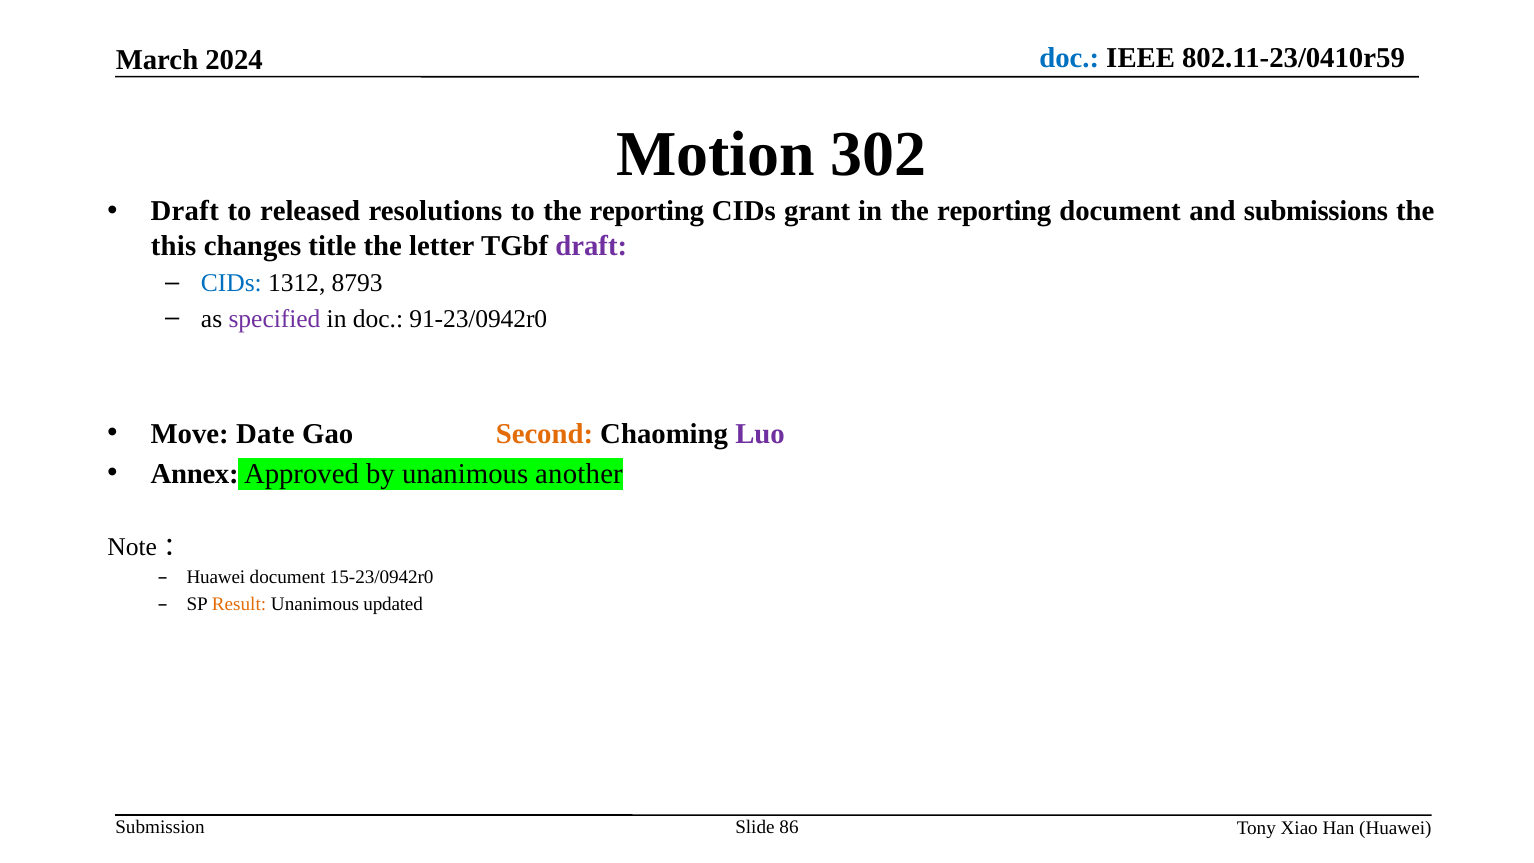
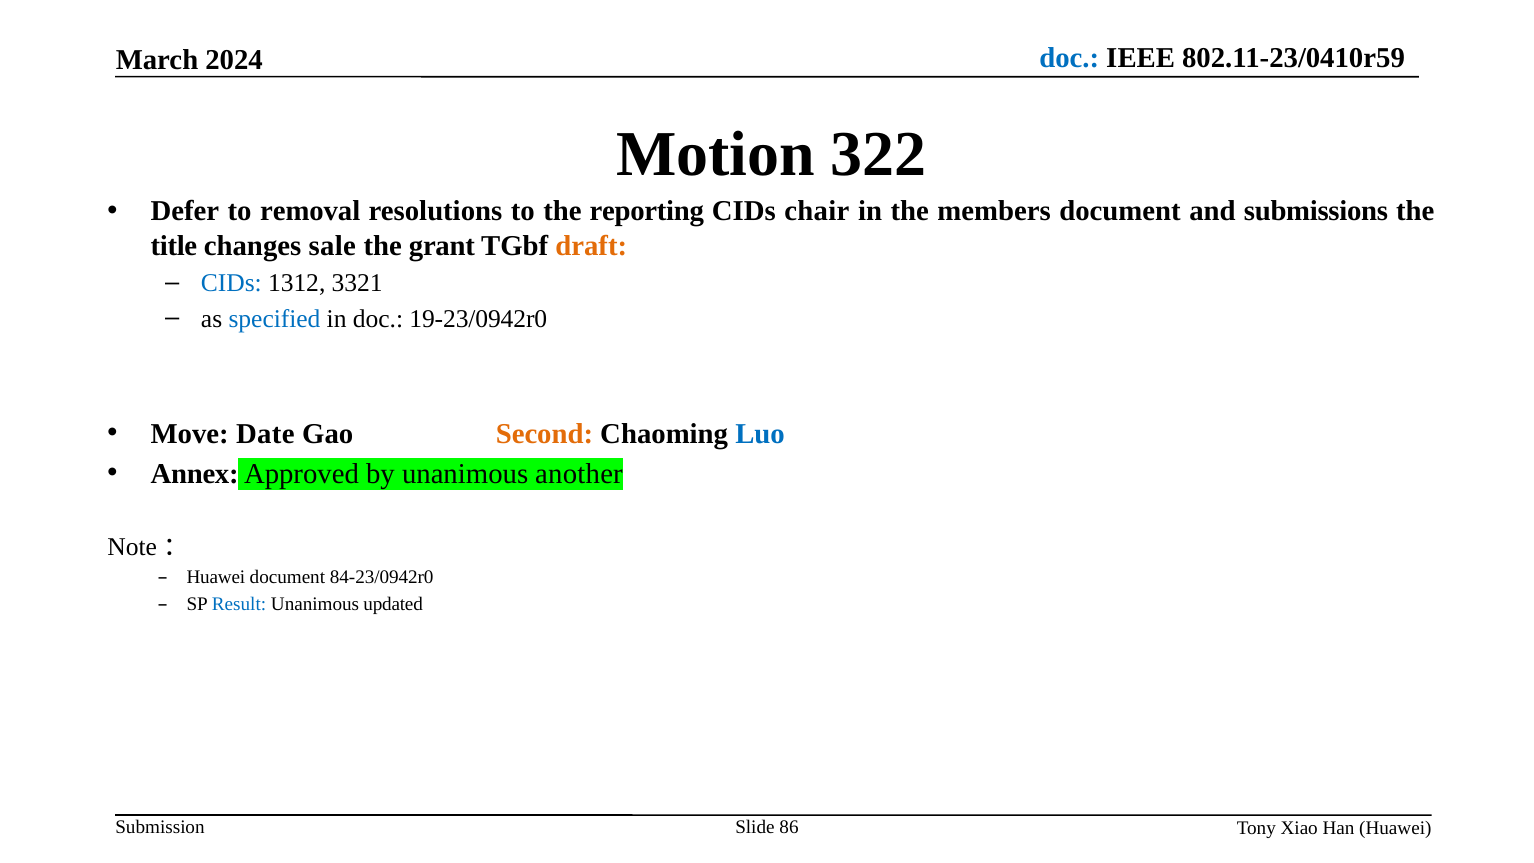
302: 302 -> 322 (879, 154)
Draft: Draft -> Defer (185, 211)
released: released -> removal (310, 211)
grant: grant -> chair (817, 211)
in the reporting: reporting -> members (994, 211)
this: this -> title (174, 246)
title: title -> sale (332, 246)
letter: letter -> grant (442, 246)
draft colour: purple -> orange (591, 246)
8793: 8793 -> 3321 (357, 283)
specified colour: purple -> blue (274, 319)
91-23/0942r0: 91-23/0942r0 -> 19-23/0942r0 (478, 319)
Luo colour: purple -> blue (760, 433)
15-23/0942r0: 15-23/0942r0 -> 84-23/0942r0 (382, 577)
Result colour: orange -> blue (239, 604)
